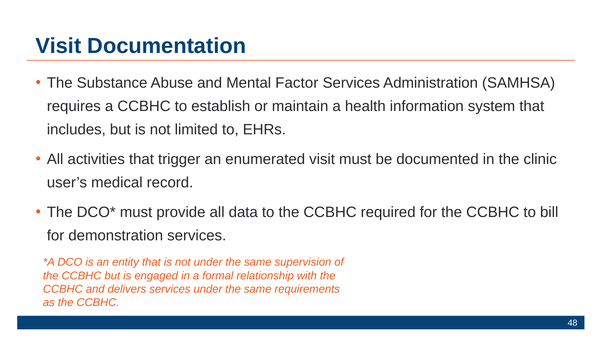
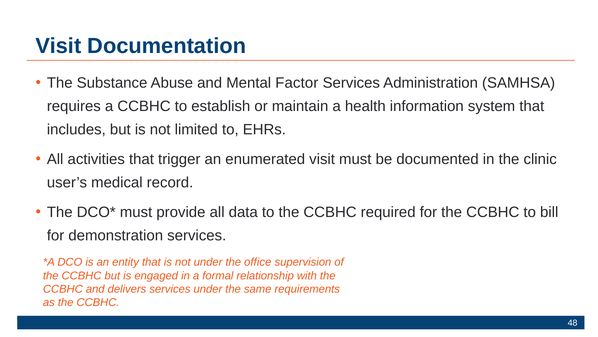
not under the same: same -> office (258, 262)
